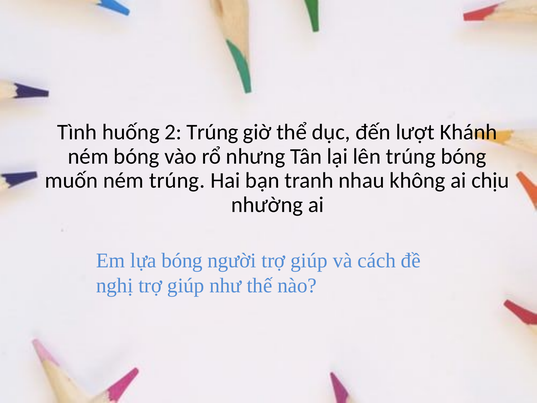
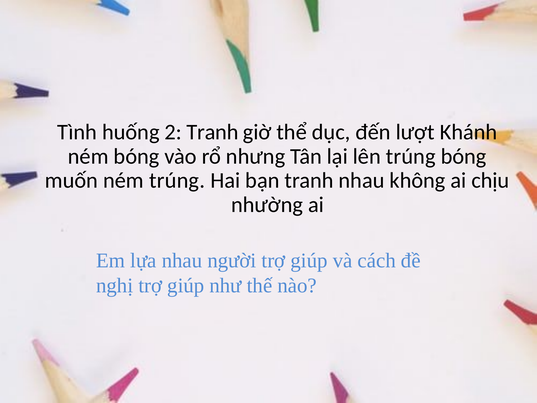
2 Trúng: Trúng -> Tranh (213, 132)
lựa bóng: bóng -> nhau (182, 260)
